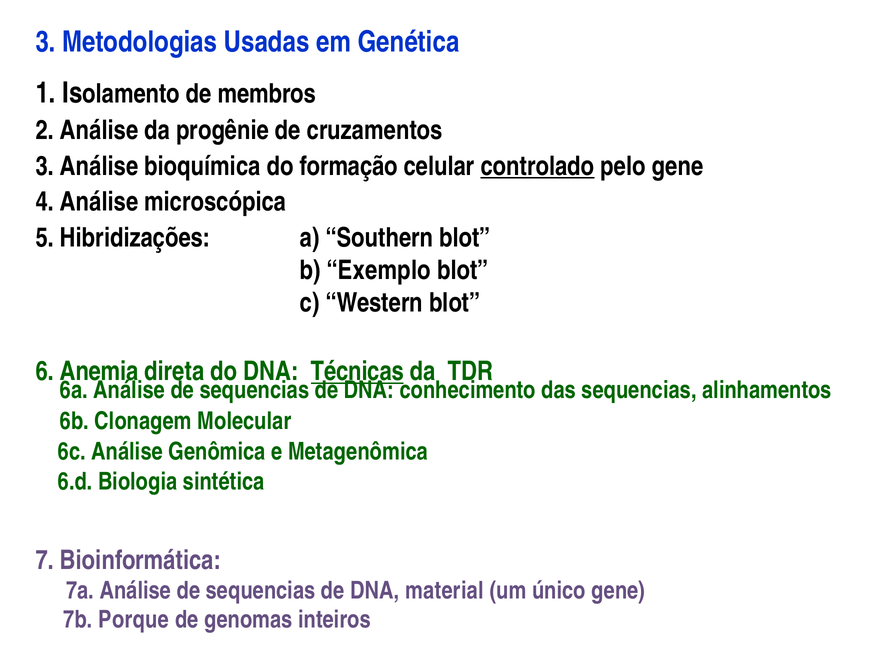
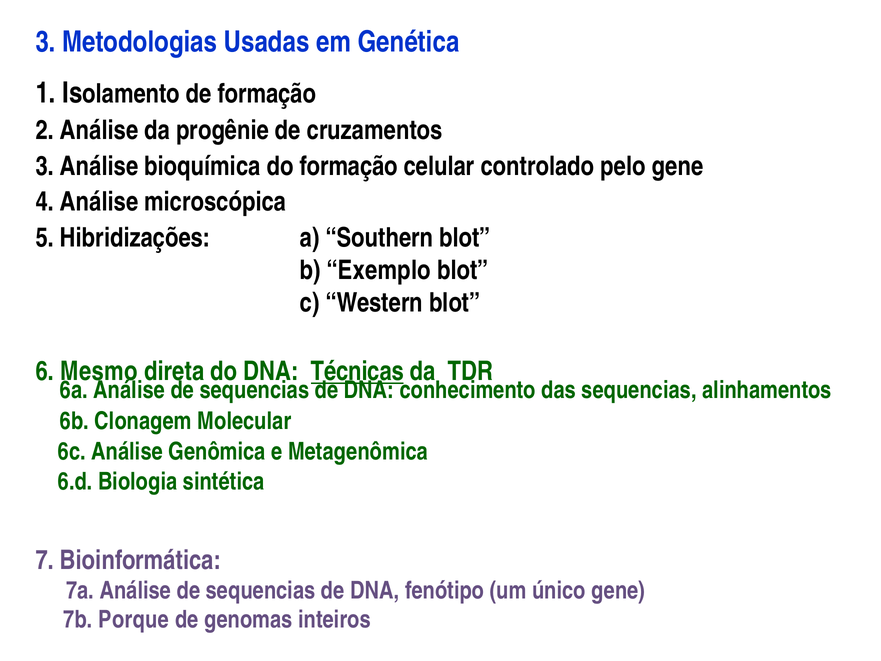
de membros: membros -> formação (267, 94)
controlado underline: present -> none (537, 166)
Anemia: Anemia -> Mesmo (99, 371)
material: material -> fenótipo (445, 590)
